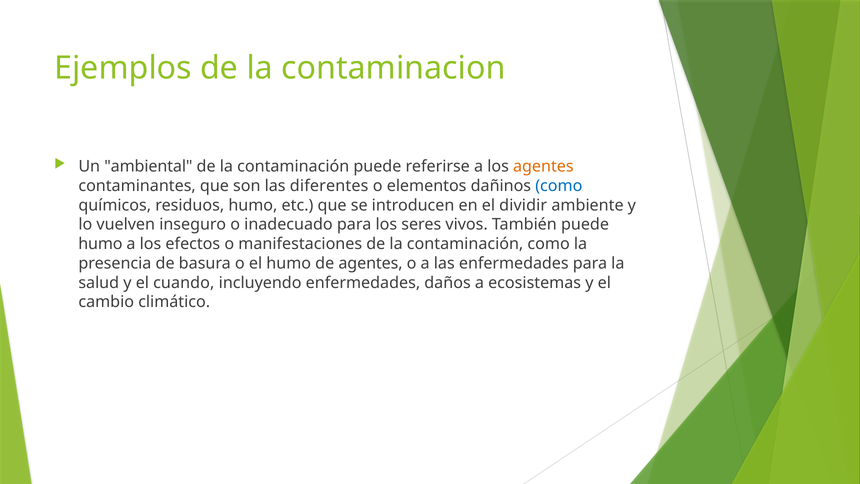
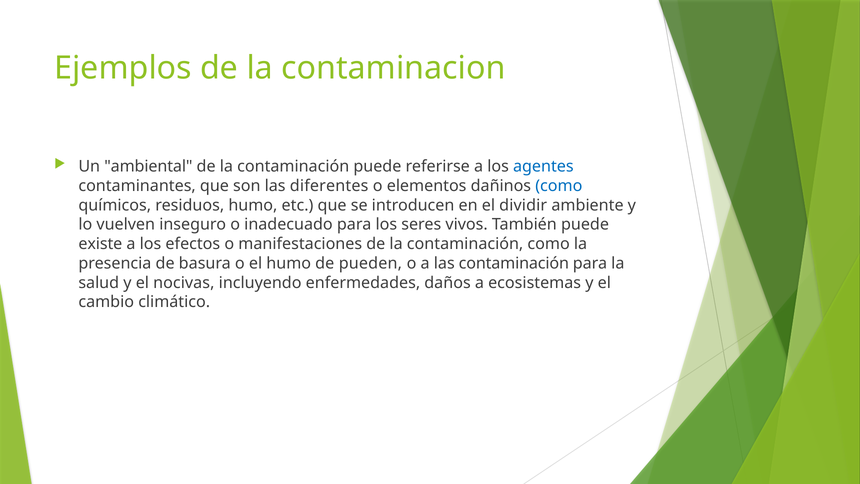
agentes colour: orange -> blue (543, 166)
humo: humo -> existe (100, 244)
de agentes: agentes -> pueden (370, 263)
las enfermedades: enfermedades -> contaminación (514, 263)
cuando: cuando -> nocivas (184, 283)
